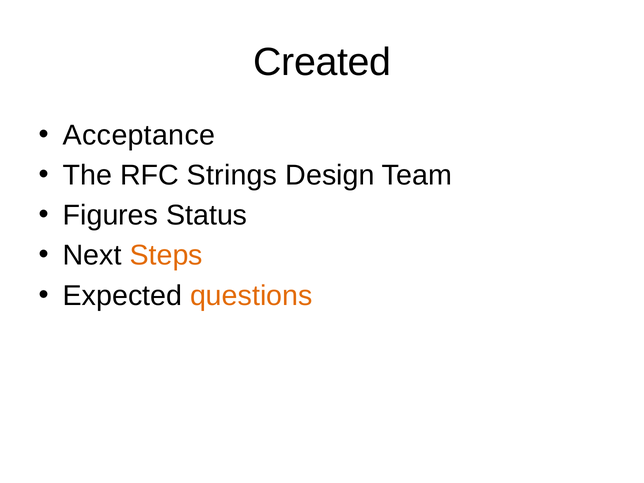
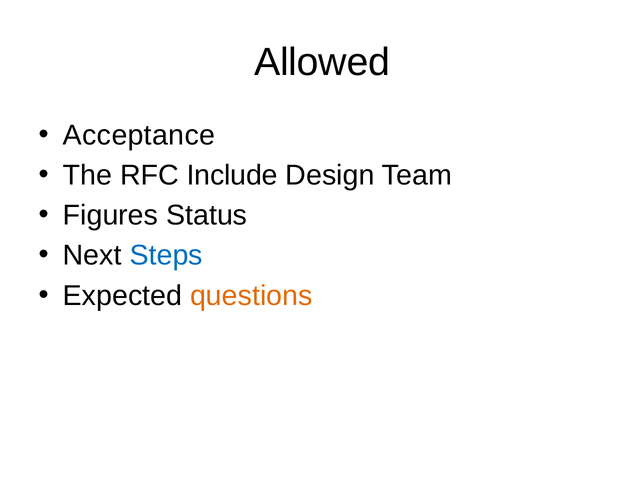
Created: Created -> Allowed (322, 62)
Strings: Strings -> Include (232, 175)
Steps colour: orange -> blue (166, 255)
